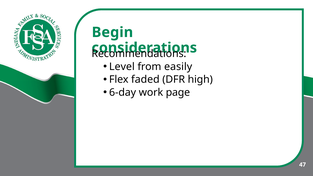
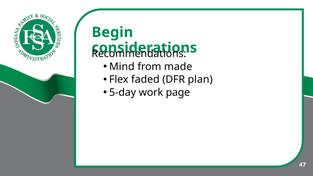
Level: Level -> Mind (122, 67)
easily: easily -> made (178, 67)
high: high -> plan (200, 79)
6-day: 6-day -> 5-day (123, 92)
